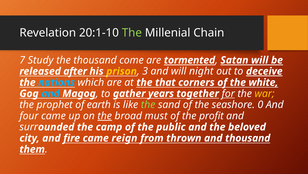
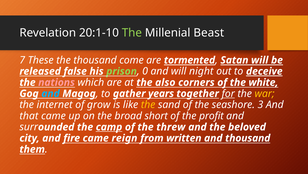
Chain: Chain -> Beast (209, 33)
Study: Study -> These (41, 60)
after: after -> false (75, 71)
prison colour: yellow -> light green (122, 71)
3: 3 -> 0 (145, 71)
nations colour: light blue -> pink (57, 82)
that: that -> also (165, 82)
prophet: prophet -> internet (55, 104)
earth: earth -> grow (99, 104)
the colour: light green -> yellow (148, 104)
0: 0 -> 3 (260, 104)
four: four -> that (29, 115)
the underline: present -> none (105, 115)
must: must -> short (156, 115)
camp underline: none -> present (109, 126)
public: public -> threw (171, 126)
thrown: thrown -> written (184, 138)
